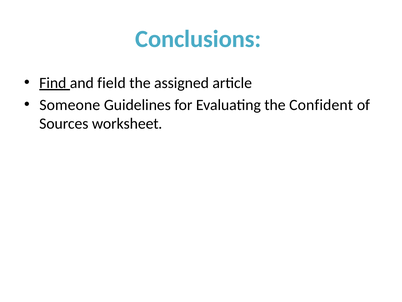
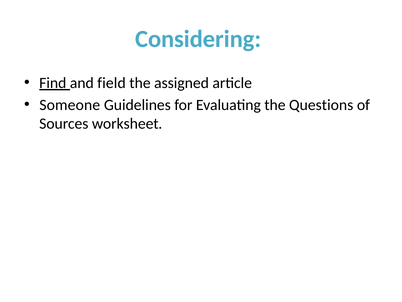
Conclusions: Conclusions -> Considering (198, 39)
Confident: Confident -> Questions (321, 105)
